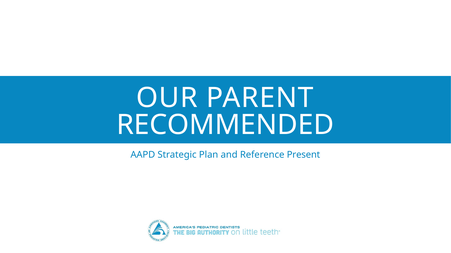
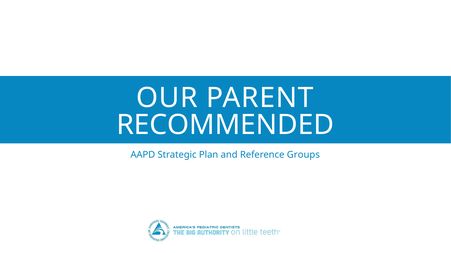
Present: Present -> Groups (303, 155)
